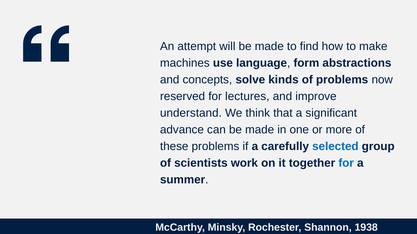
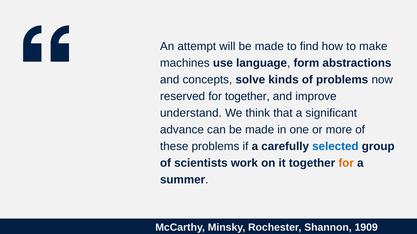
for lectures: lectures -> together (247, 97)
for colour: blue -> orange (346, 163)
1938: 1938 -> 1909 (366, 228)
